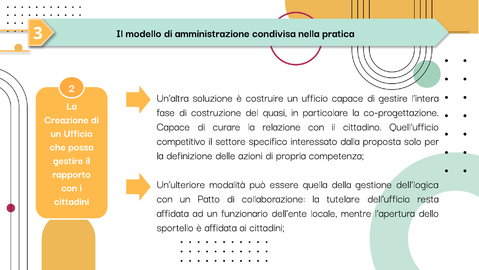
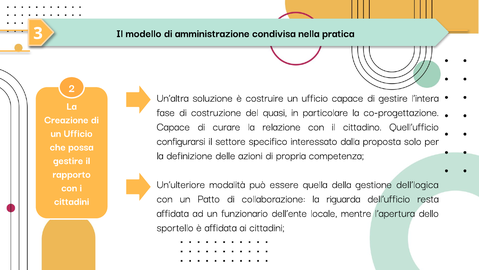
competitivo: competitivo -> configurarsi (181, 141)
tutelare: tutelare -> riguarda (343, 198)
